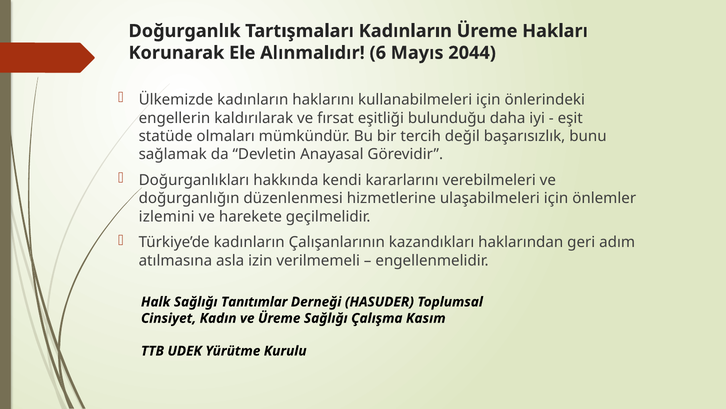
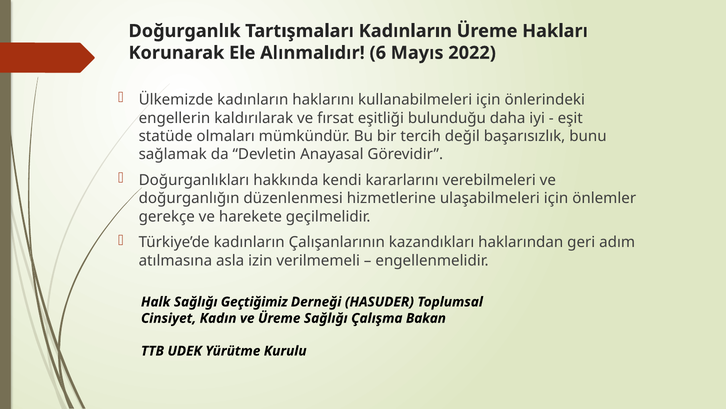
2044: 2044 -> 2022 (472, 53)
izlemini: izlemini -> gerekçe (167, 216)
Tanıtımlar: Tanıtımlar -> Geçtiğimiz (254, 301)
Kasım: Kasım -> Bakan (426, 318)
